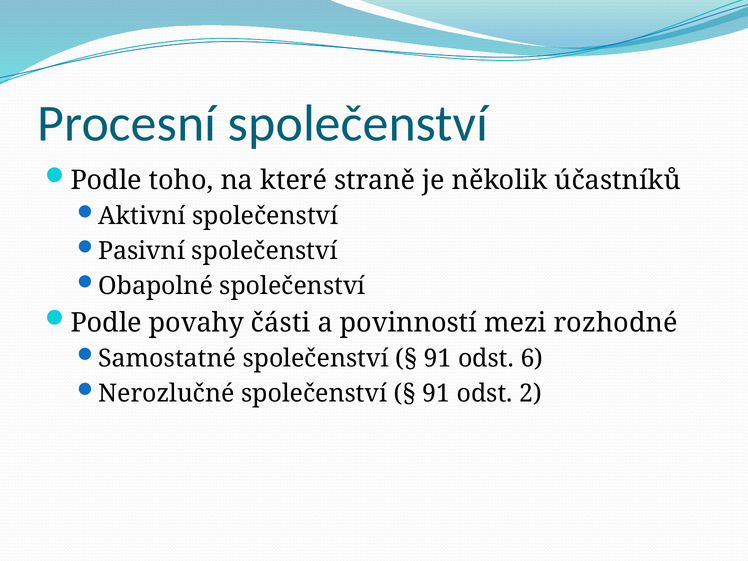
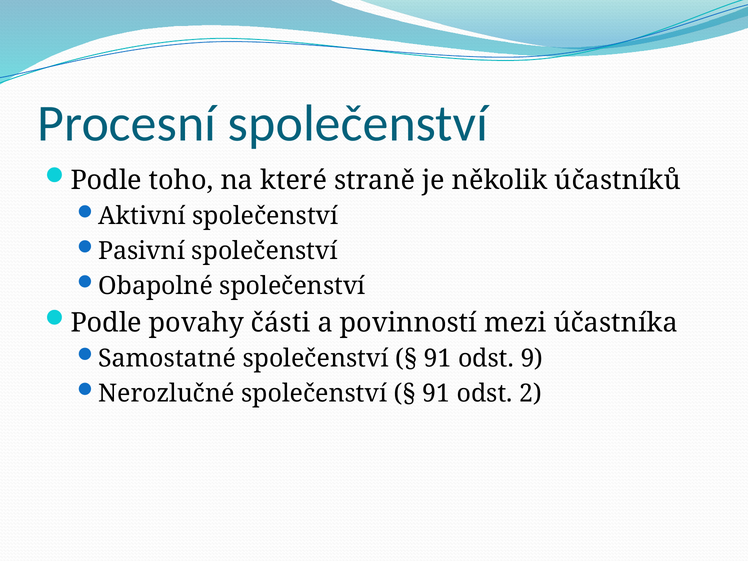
rozhodné: rozhodné -> účastníka (616, 323)
6: 6 -> 9 (532, 359)
